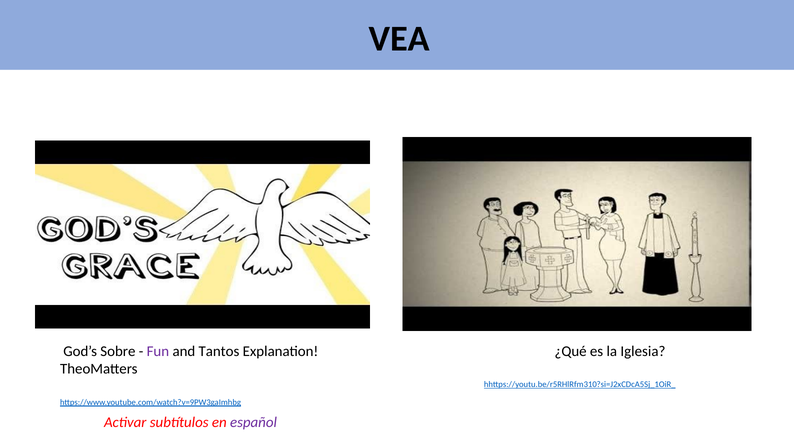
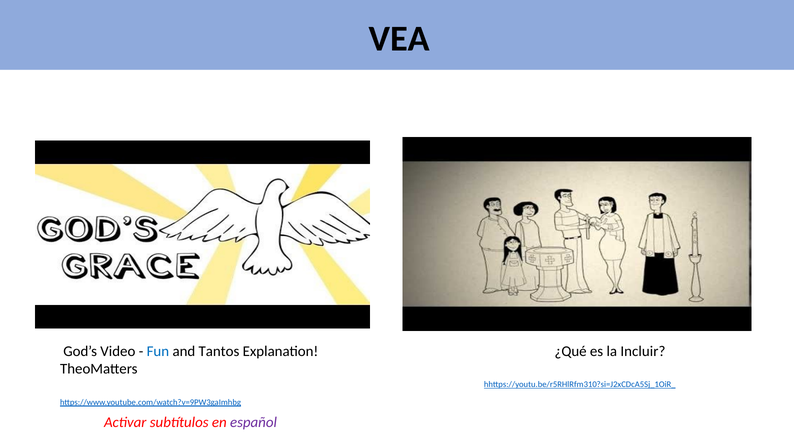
Sobre: Sobre -> Video (118, 352)
Fun colour: purple -> blue (158, 352)
Iglesia: Iglesia -> Incluir (643, 352)
